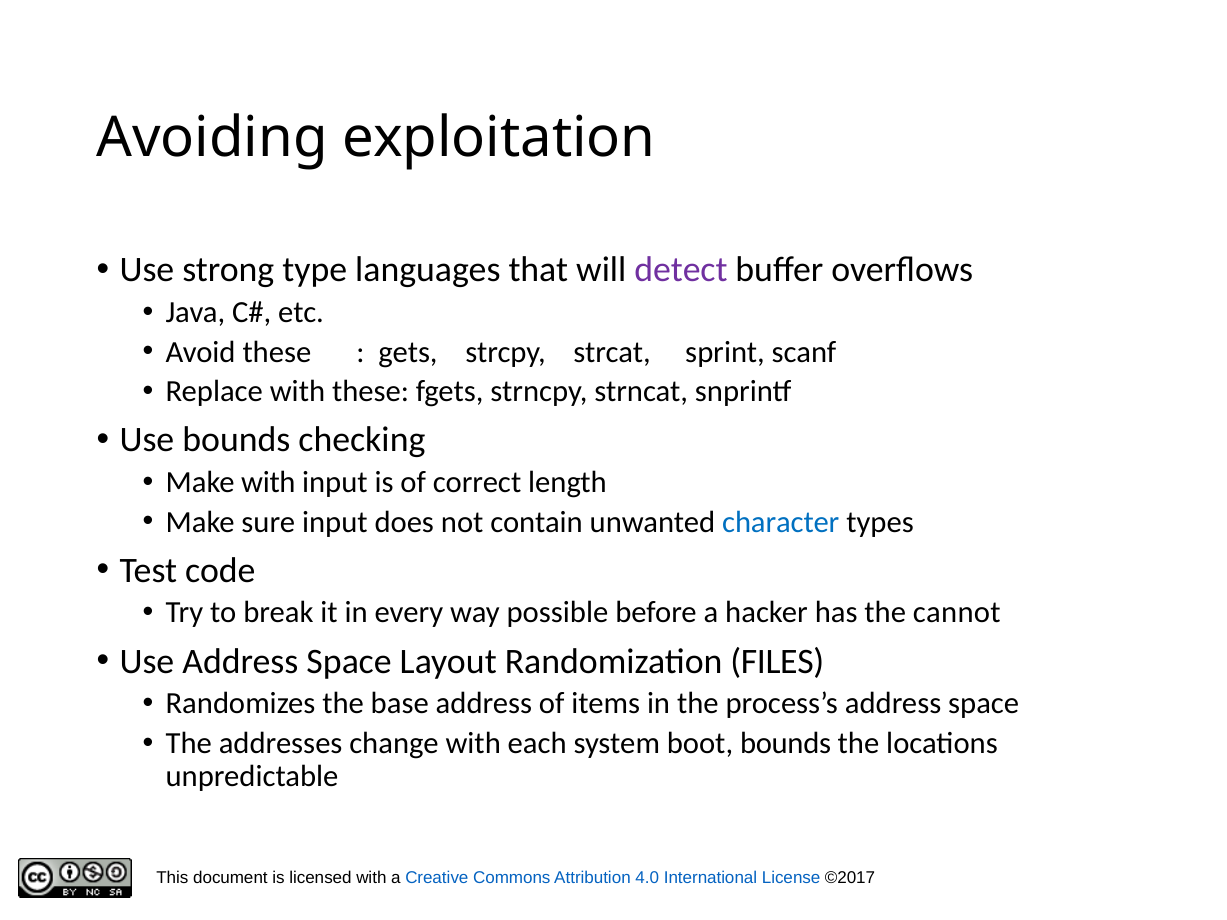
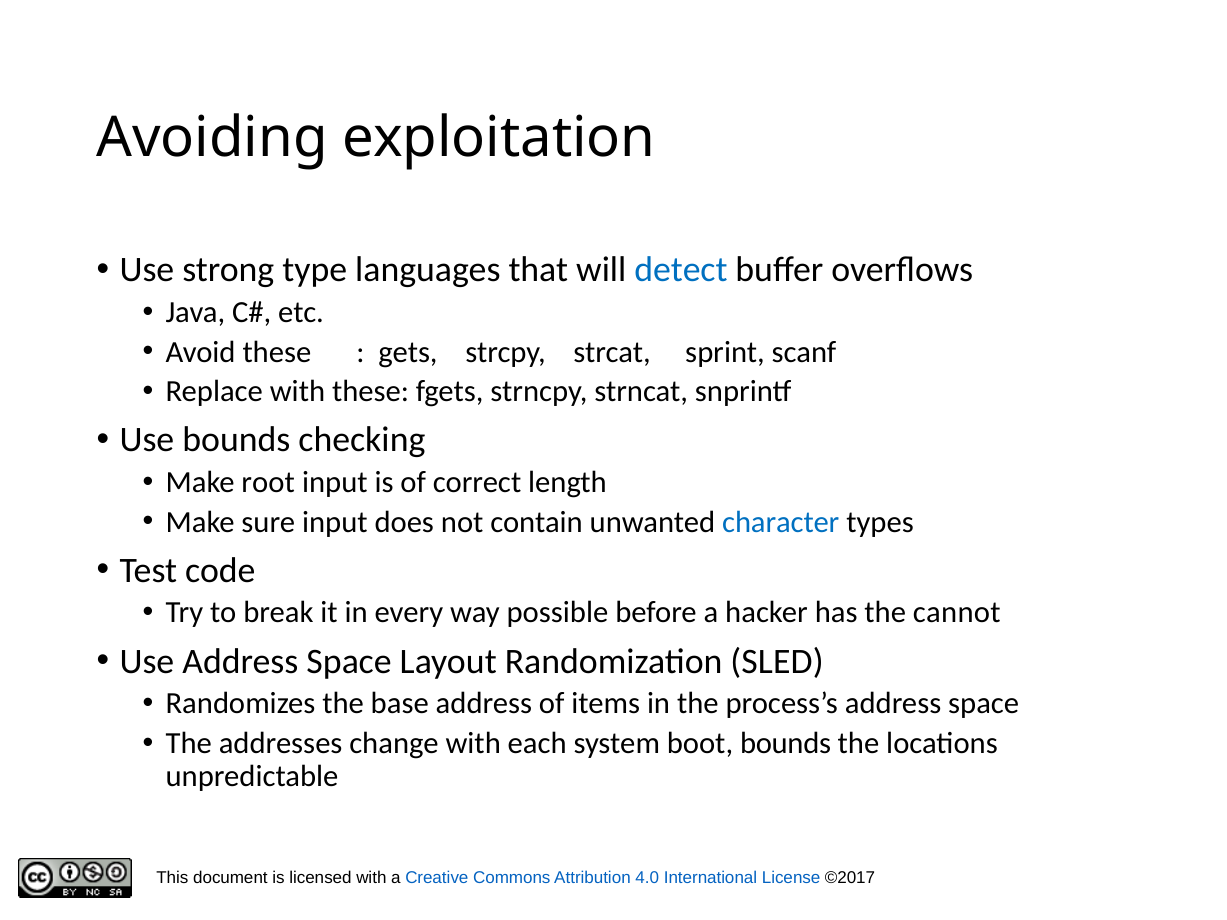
detect colour: purple -> blue (681, 270)
Make with: with -> root (268, 483)
FILES: FILES -> SLED (777, 662)
